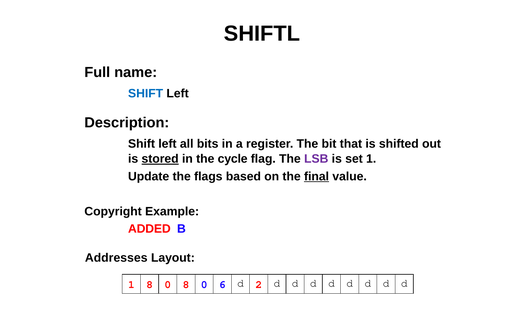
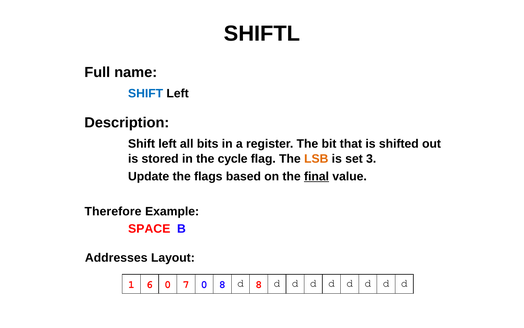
stored underline: present -> none (160, 159)
LSB colour: purple -> orange (316, 159)
set 1: 1 -> 3 (371, 159)
Copyright: Copyright -> Therefore (113, 211)
ADDED: ADDED -> SPACE (149, 229)
1 8: 8 -> 6 (150, 284)
0 8: 8 -> 7 (186, 284)
0 6: 6 -> 8 (222, 284)
d 2: 2 -> 8 (259, 284)
